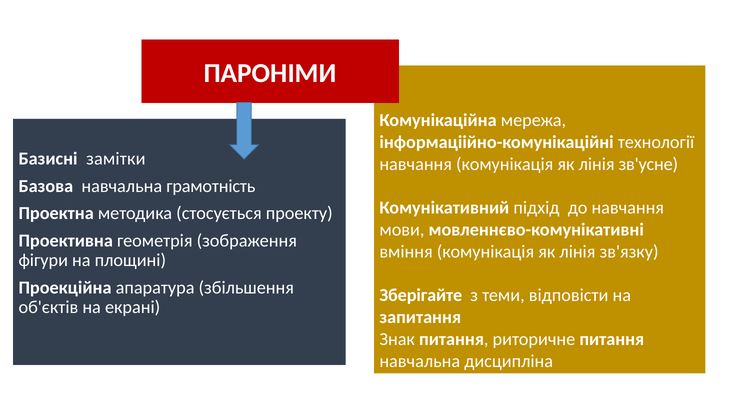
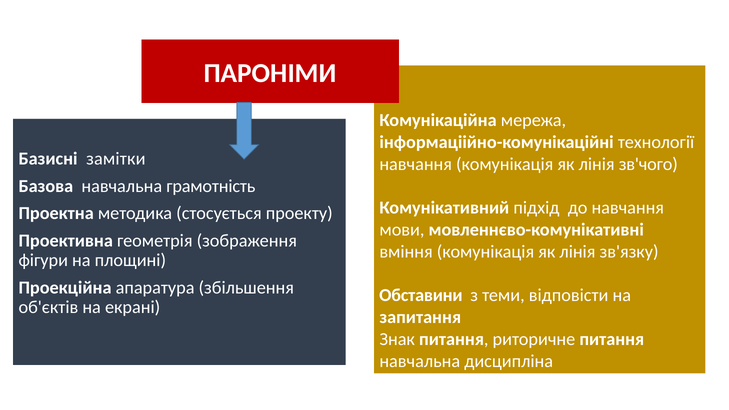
зв'усне: зв'усне -> зв'чого (648, 164)
Зберігайте: Зберігайте -> Обставини (421, 295)
